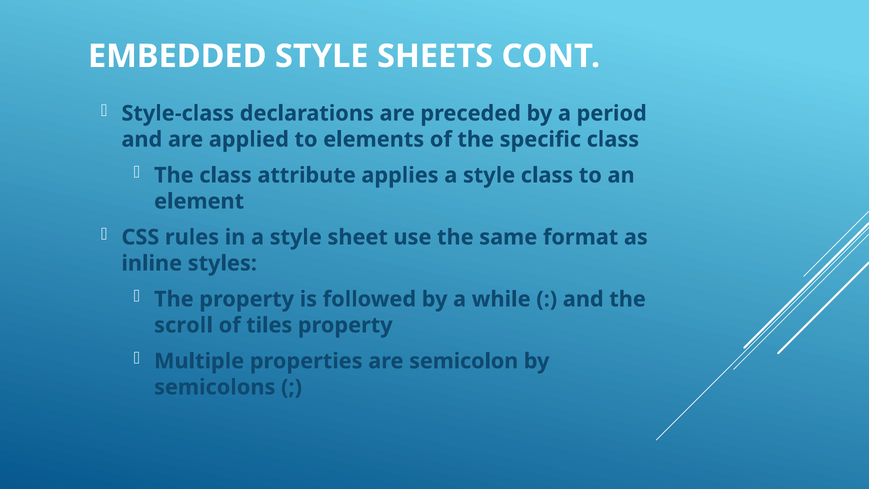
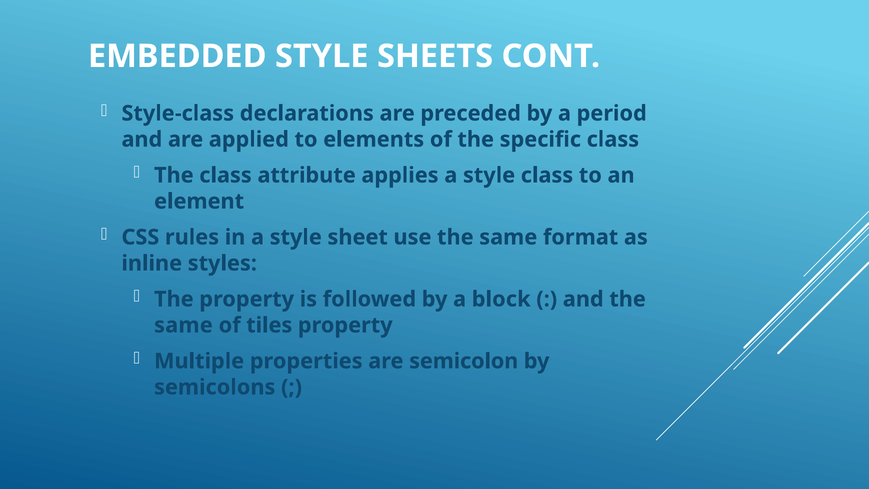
while: while -> block (501, 299)
scroll: scroll -> same (183, 325)
